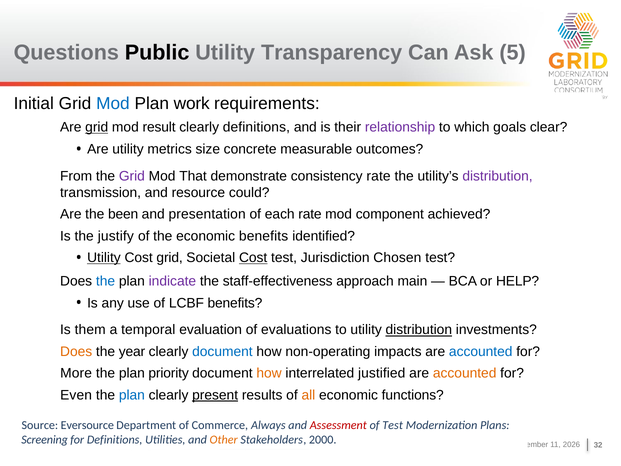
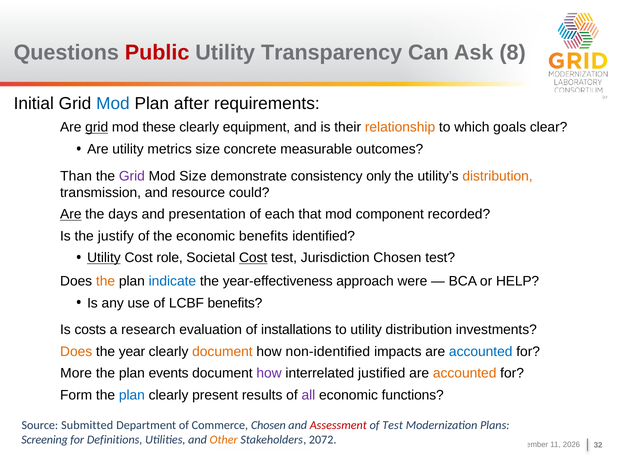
Public colour: black -> red (157, 52)
5: 5 -> 8 (513, 52)
work: work -> after (192, 104)
result: result -> these (159, 127)
clearly definitions: definitions -> equipment (256, 127)
relationship colour: purple -> orange (400, 127)
From: From -> Than (76, 176)
Mod That: That -> Size (193, 176)
consistency rate: rate -> only (379, 176)
distribution colour: purple -> orange (498, 176)
Are underline: none -> present (71, 214)
been: been -> days (123, 214)
each rate: rate -> that (310, 214)
achieved: achieved -> recorded (459, 214)
Cost grid: grid -> role (170, 258)
the colour: blue -> orange (106, 281)
indicate colour: purple -> blue (172, 281)
staff-effectiveness: staff-effectiveness -> year-effectiveness (278, 281)
main: main -> were (412, 281)
them: them -> costs (90, 330)
temporal: temporal -> research (148, 330)
evaluations: evaluations -> installations (296, 330)
distribution underline: present -> none (419, 330)
document colour: blue -> orange (222, 351)
non-operating: non-operating -> non-identified (328, 351)
priority: priority -> events (169, 373)
how colour: orange -> purple (269, 373)
Even: Even -> Form (76, 395)
present underline: present -> none (215, 395)
all colour: orange -> purple (308, 395)
Eversource: Eversource -> Submitted (87, 425)
Commerce Always: Always -> Chosen (268, 425)
2000: 2000 -> 2072 (323, 440)
